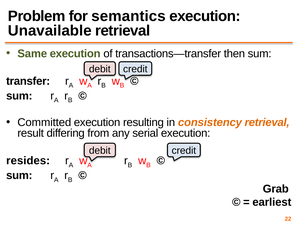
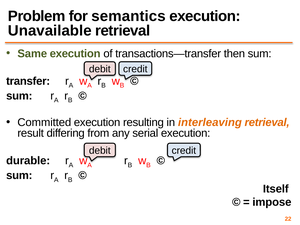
consistency: consistency -> interleaving (210, 122)
resides: resides -> durable (28, 161)
Grab: Grab -> Itself (276, 189)
earliest: earliest -> impose (272, 202)
